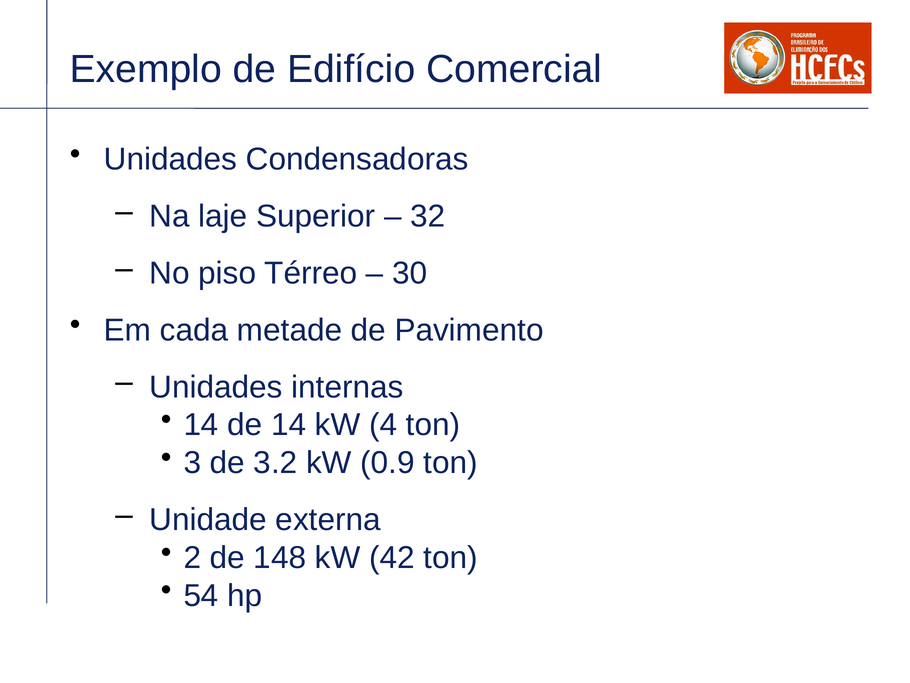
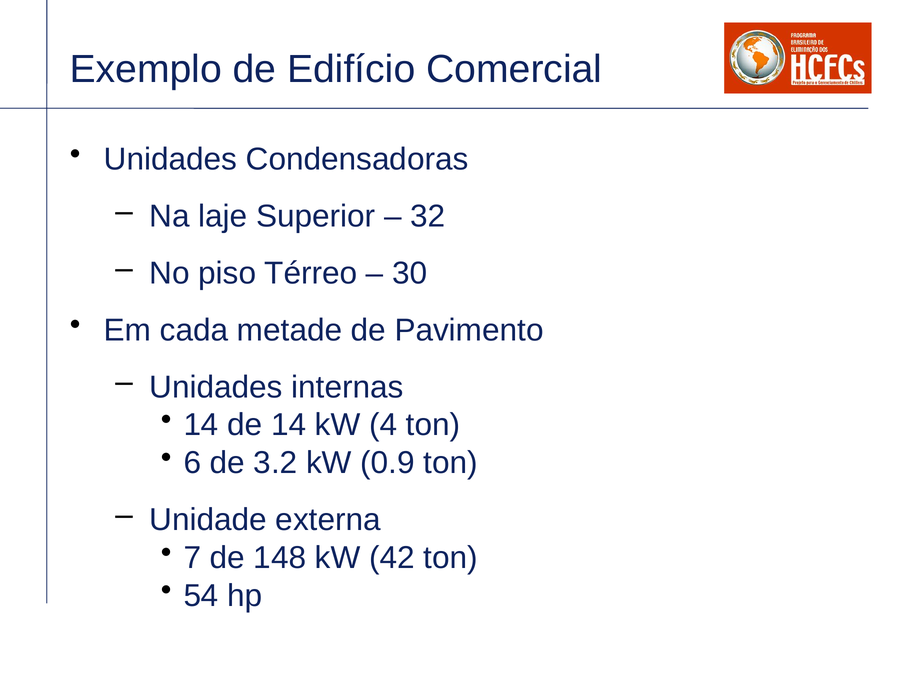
3: 3 -> 6 (192, 463)
2: 2 -> 7 (192, 557)
